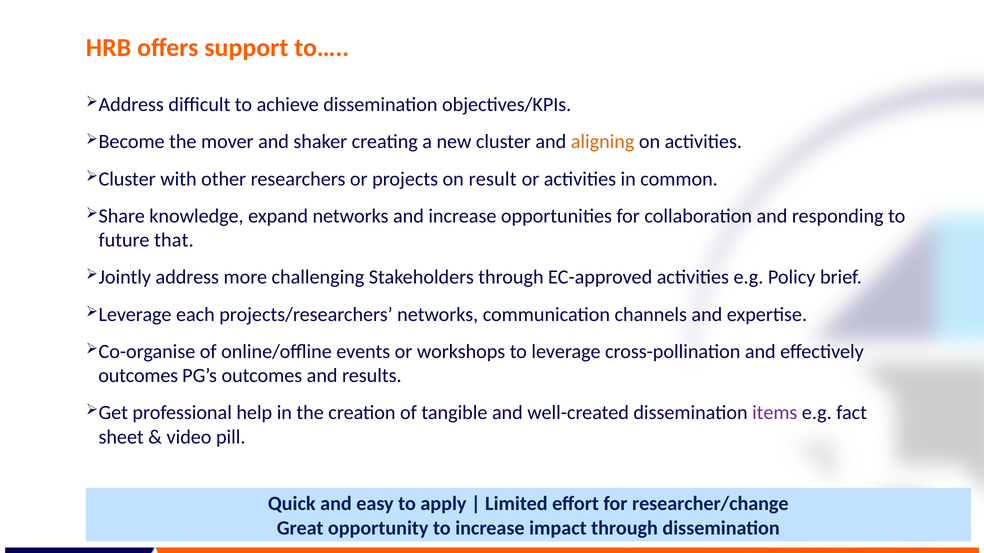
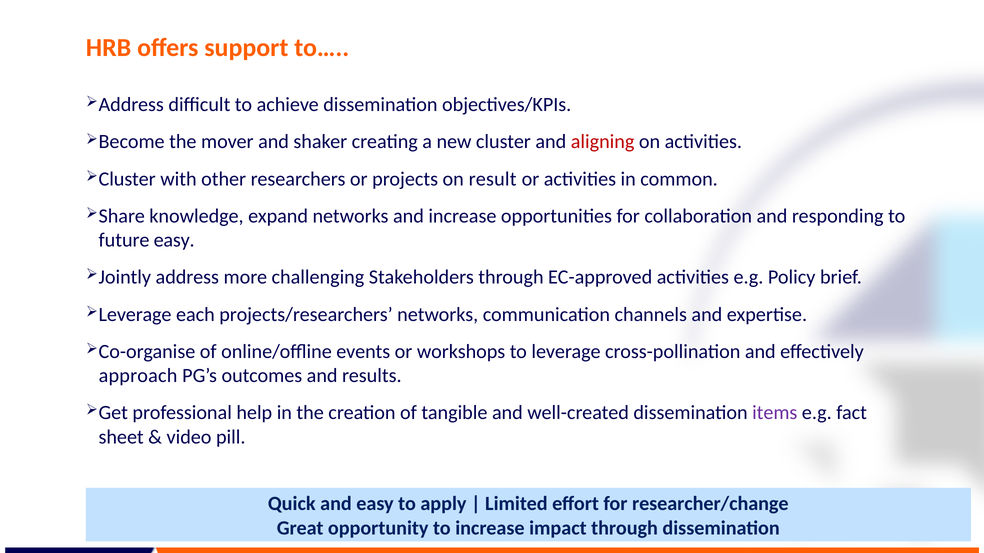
aligning colour: orange -> red (603, 142)
future that: that -> easy (174, 240)
outcomes: outcomes -> approach (138, 376)
